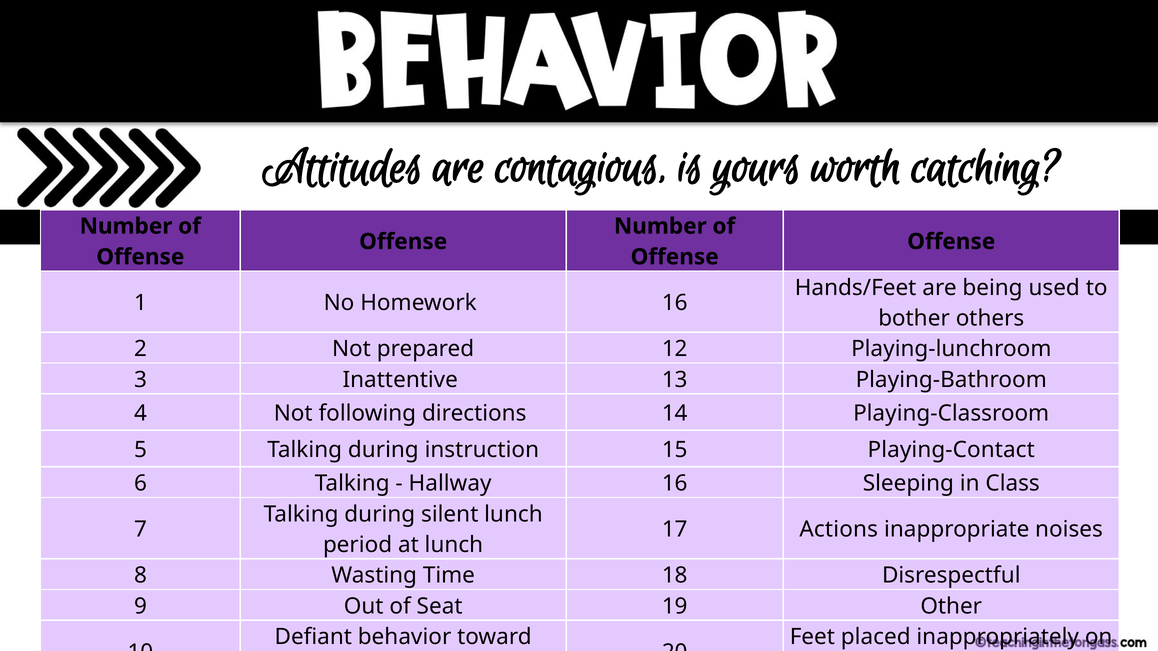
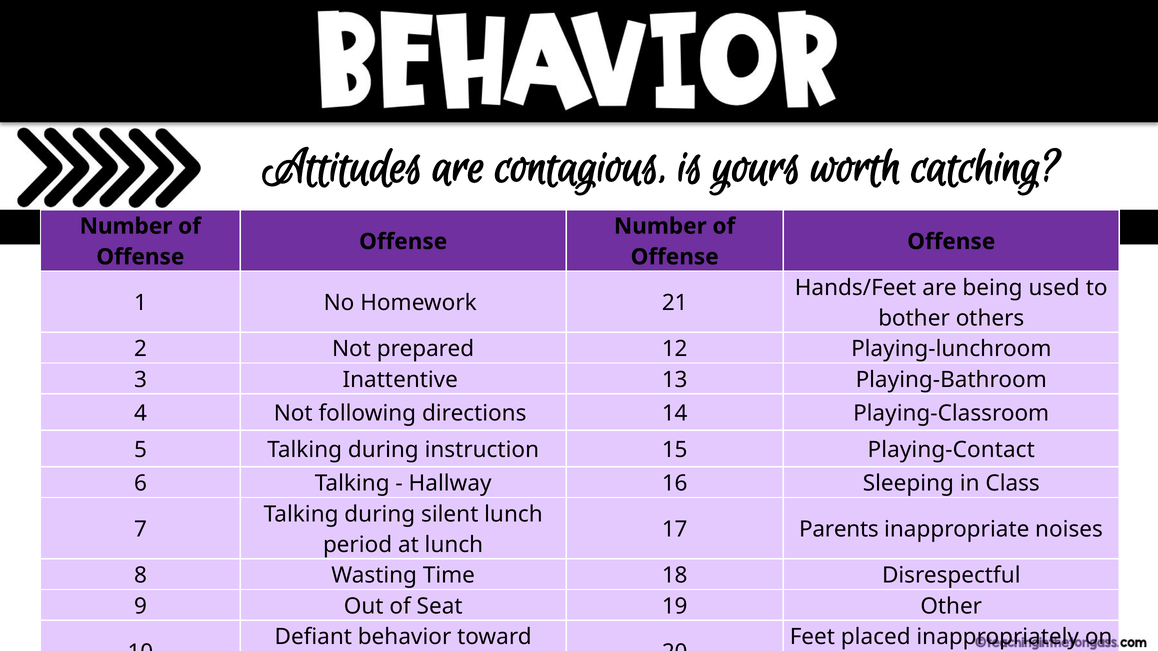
Homework 16: 16 -> 21 (675, 303)
Actions: Actions -> Parents (839, 530)
